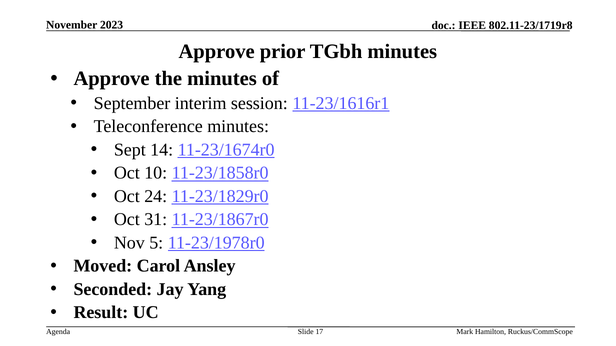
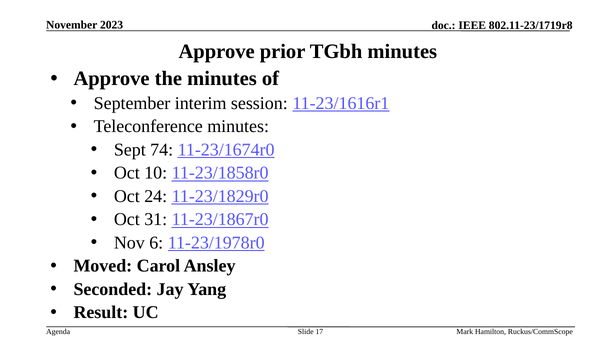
14: 14 -> 74 (162, 150)
5: 5 -> 6 (156, 243)
